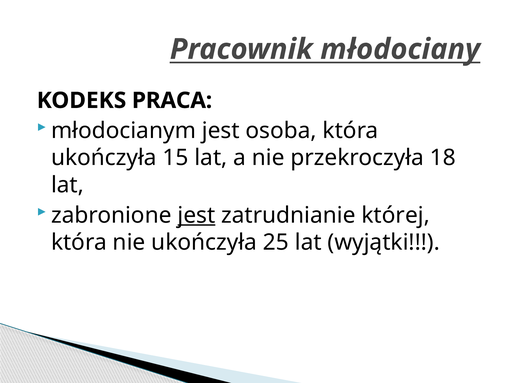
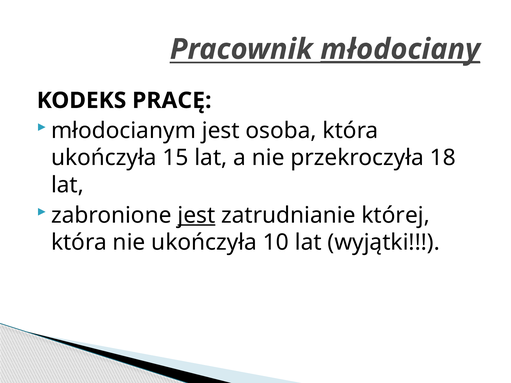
młodociany underline: none -> present (400, 49)
PRACA: PRACA -> PRACĘ (172, 101)
25: 25 -> 10 (276, 243)
